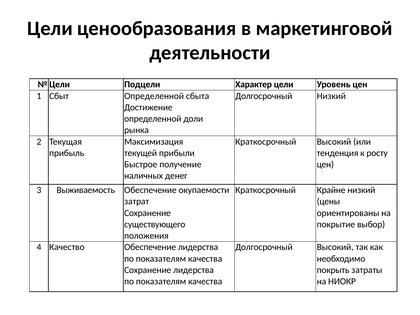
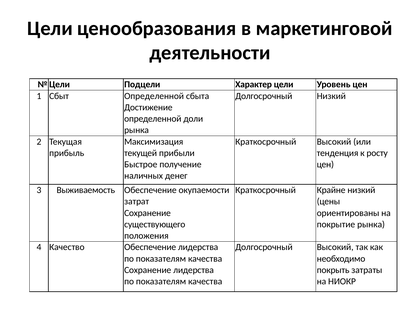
покрытие выбор: выбор -> рынка (371, 224)
